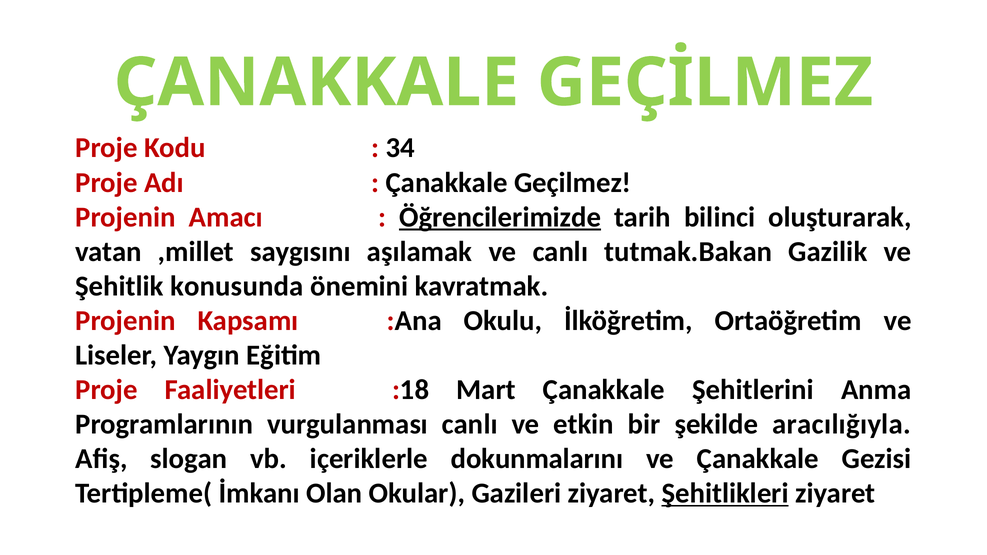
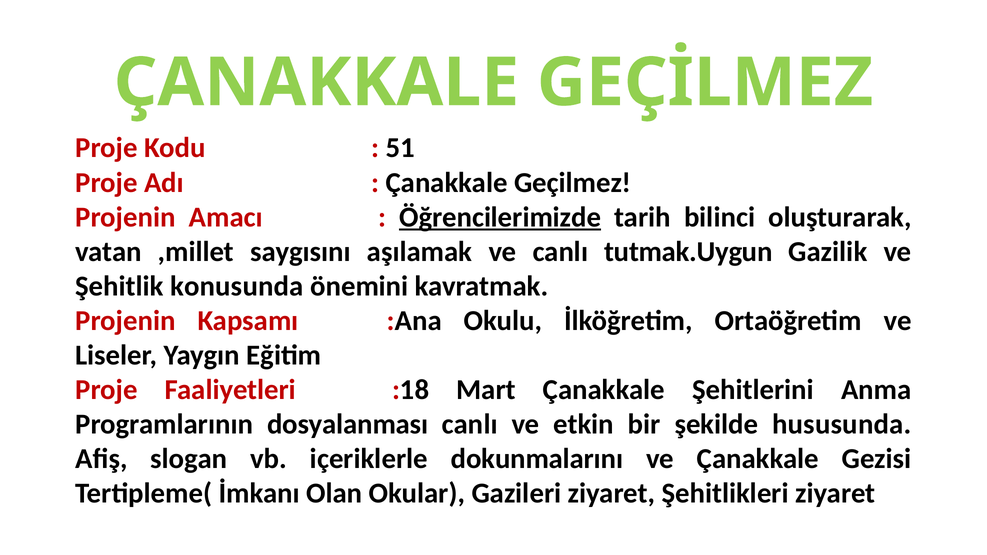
34: 34 -> 51 (400, 148)
tutmak.Bakan: tutmak.Bakan -> tutmak.Uygun (688, 252)
vurgulanması: vurgulanması -> dosyalanması (348, 425)
aracılığıyla: aracılığıyla -> hususunda (842, 425)
Şehitlikleri underline: present -> none (725, 494)
